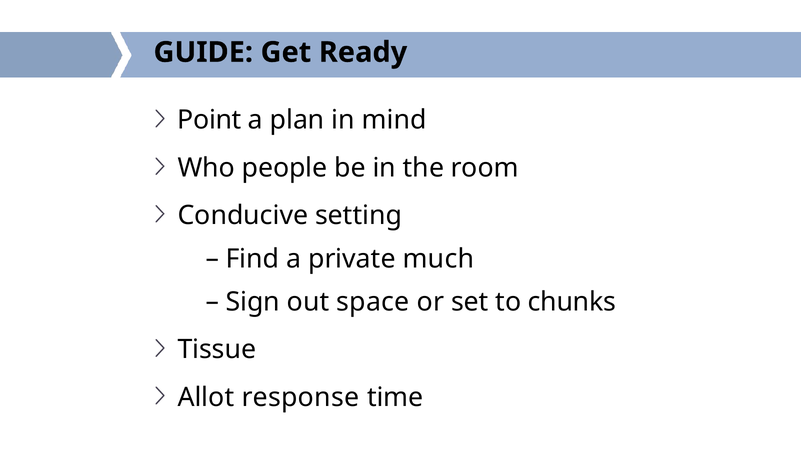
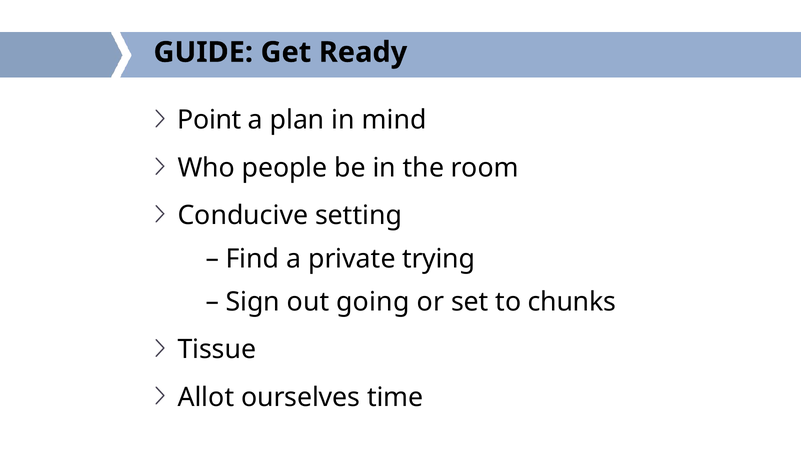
much: much -> trying (439, 258)
space: space -> going (373, 302)
response: response -> ourselves (301, 397)
